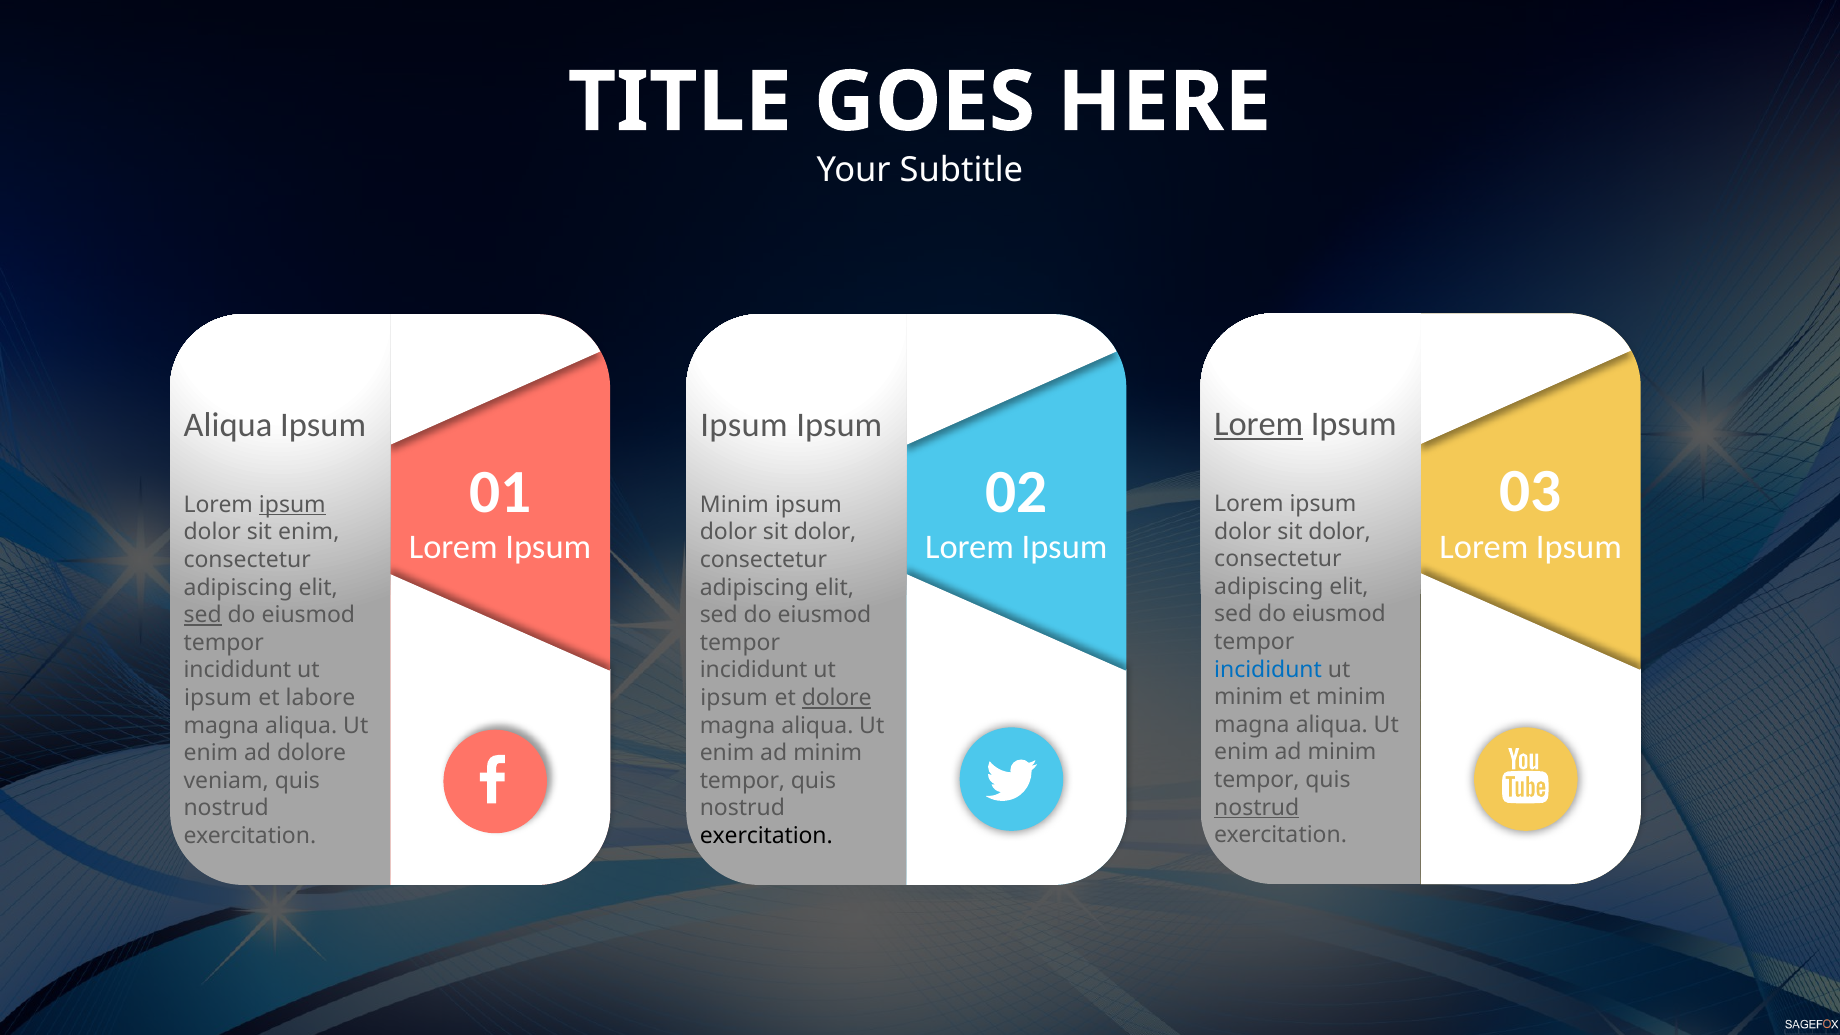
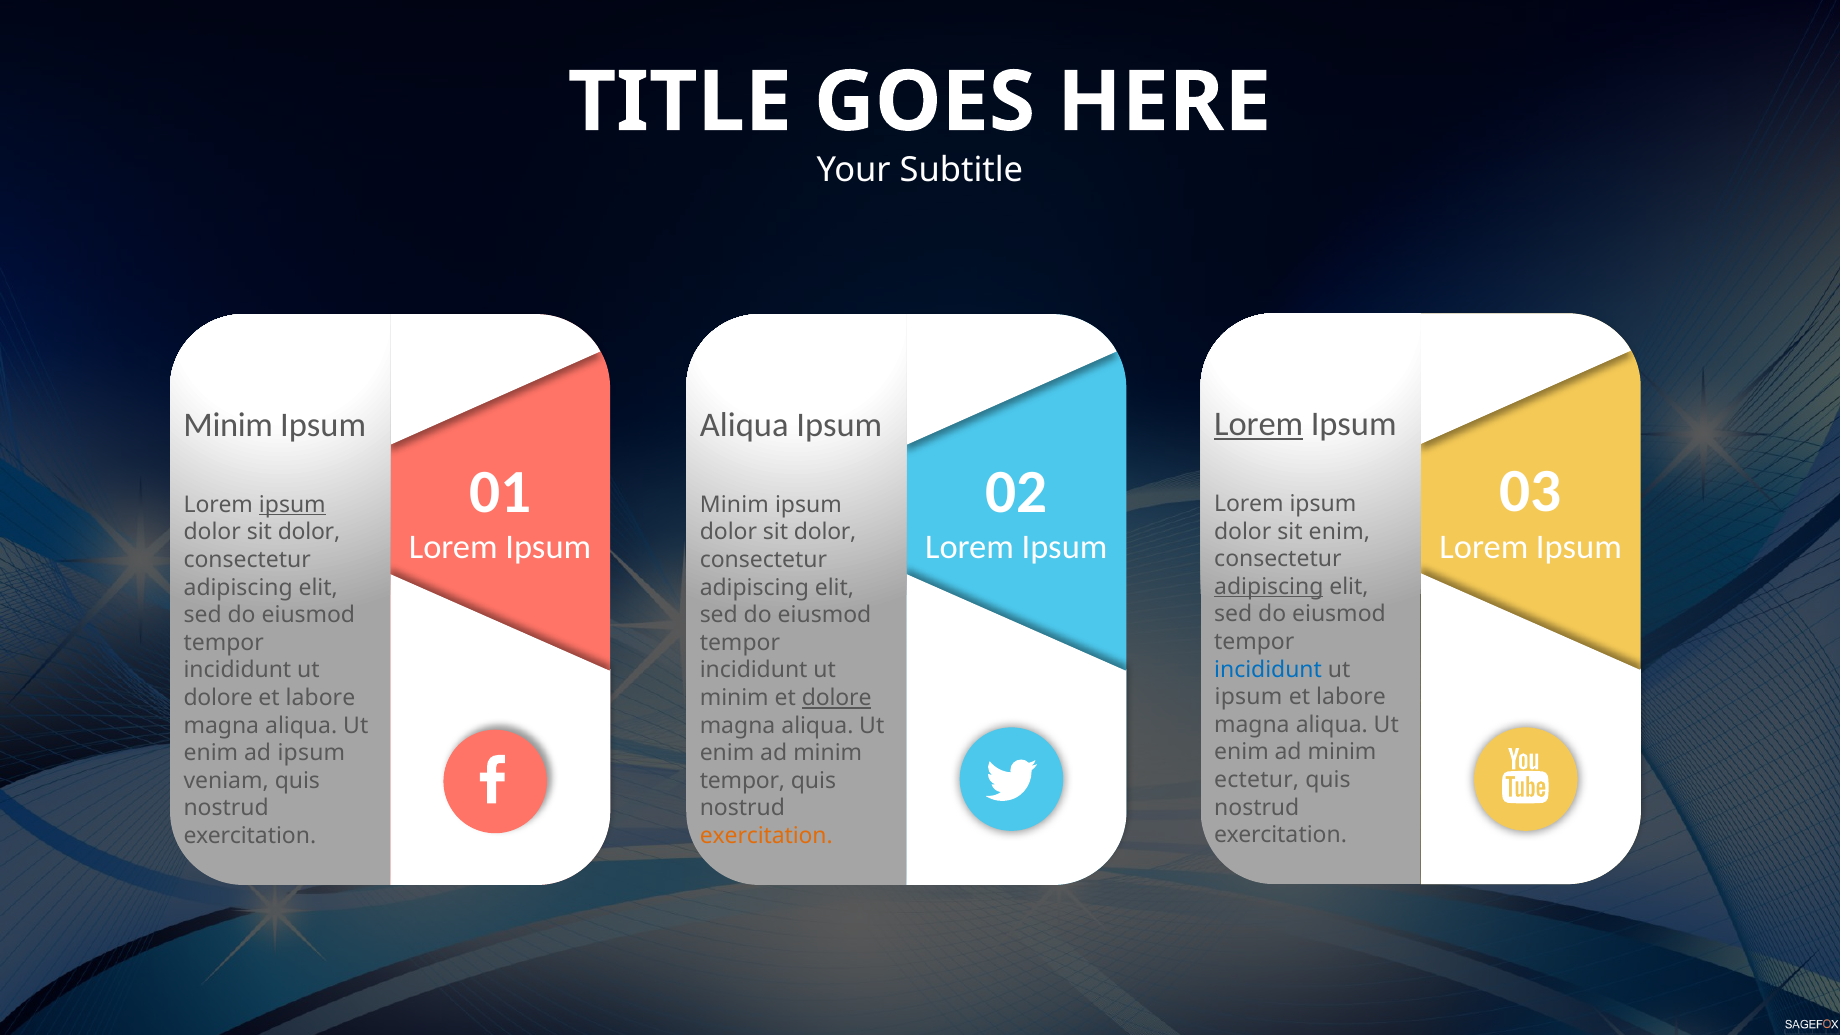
Aliqua: Aliqua -> Minim (228, 425)
Ipsum: Ipsum -> Aliqua (744, 425)
dolor: dolor -> enim (1339, 532)
enim: enim -> dolor (309, 532)
adipiscing underline: none -> present (1269, 587)
sed underline: present -> none (203, 615)
minim: minim -> ipsum (1249, 697)
minim: minim -> labore (1351, 697)
ipsum: ipsum -> dolore (218, 698)
ipsum: ipsum -> minim (734, 698)
ad dolore: dolore -> ipsum (311, 753)
tempor: tempor -> ectetur (1257, 780)
nostrud underline: present -> none (1257, 808)
exercitation colour: black -> orange (766, 836)
